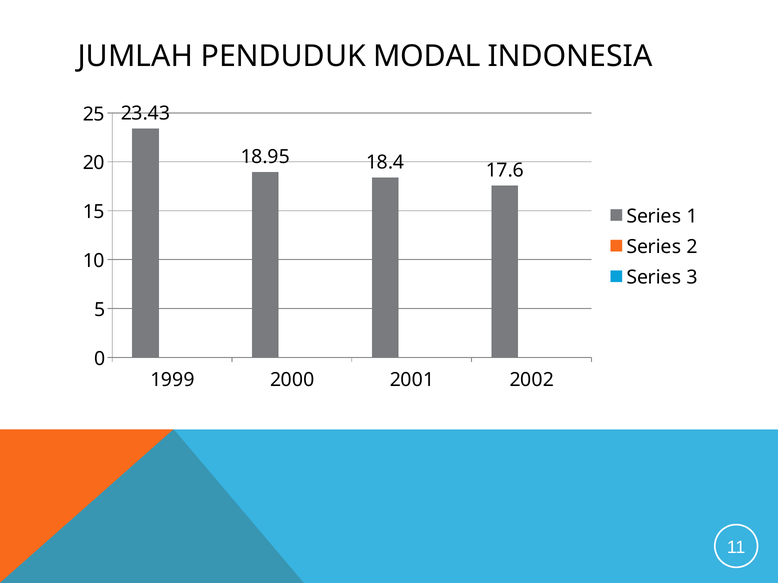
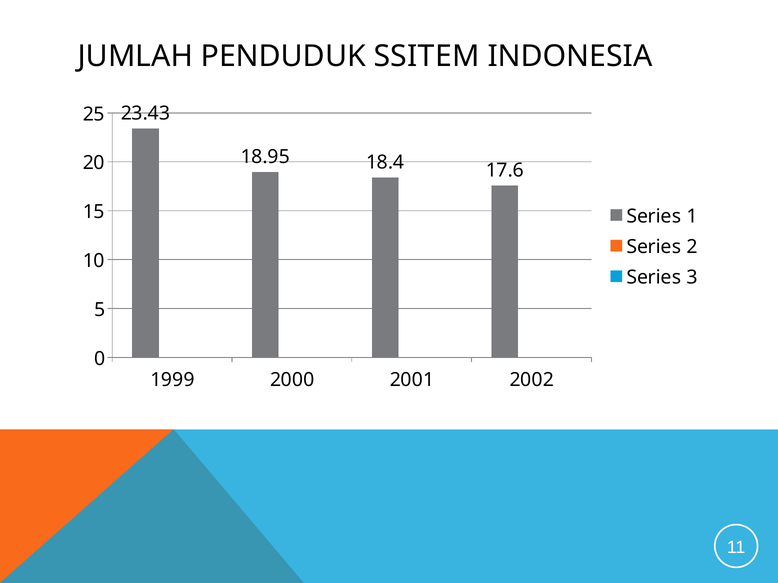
MODAL: MODAL -> SSITEM (427, 57)
